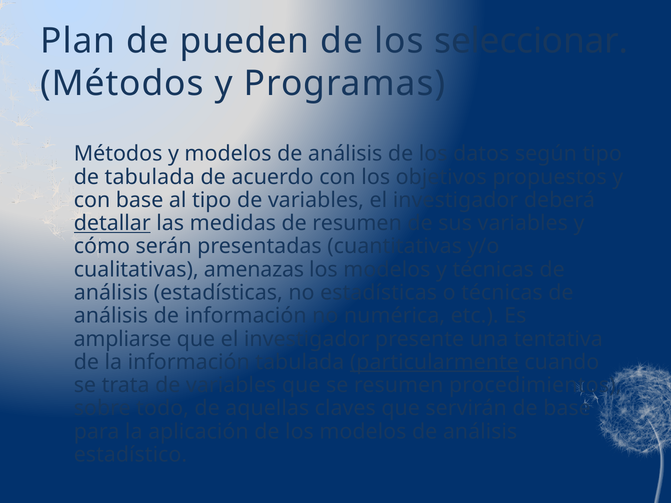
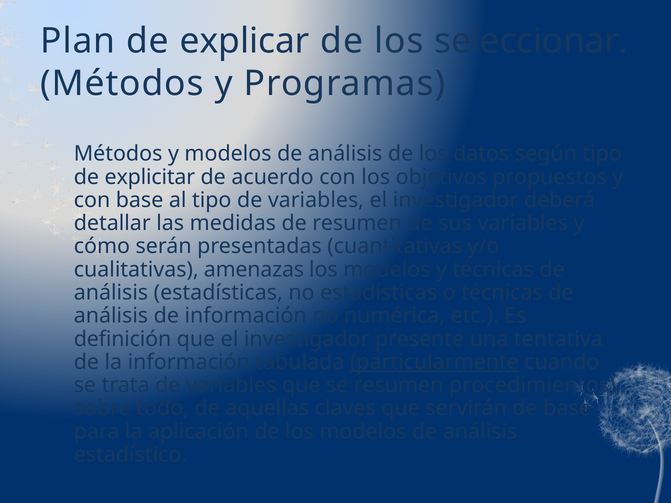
pueden: pueden -> explicar (245, 41)
de tabulada: tabulada -> explicitar (150, 177)
detallar underline: present -> none (112, 223)
ampliarse: ampliarse -> definición (123, 339)
